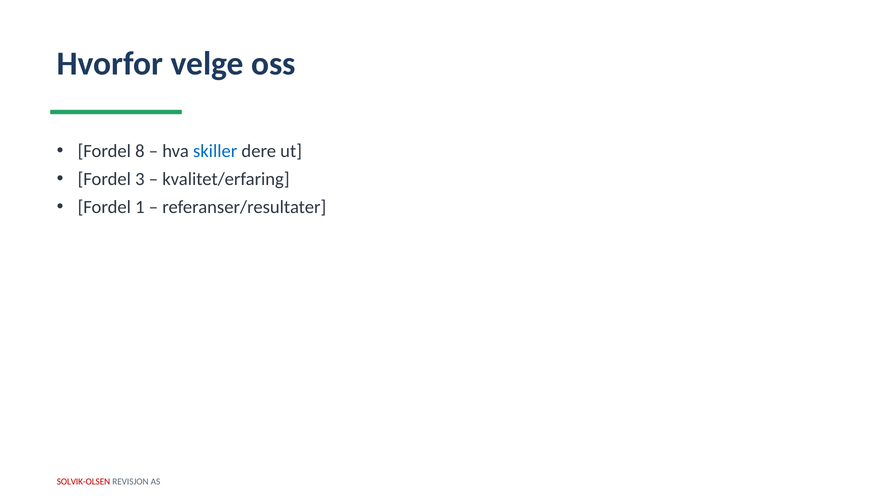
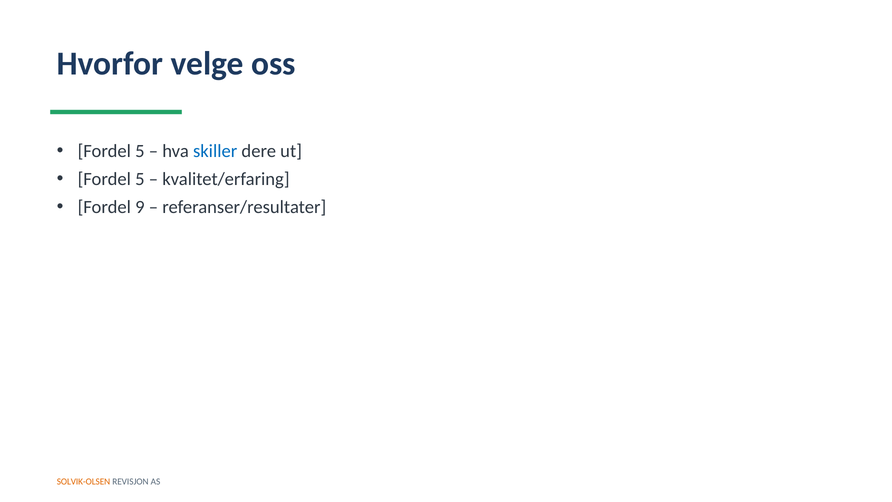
8: 8 -> 5 (140, 151)
3: 3 -> 5 (140, 179)
1: 1 -> 9 (140, 207)
SOLVIK-OLSEN colour: red -> orange (83, 481)
